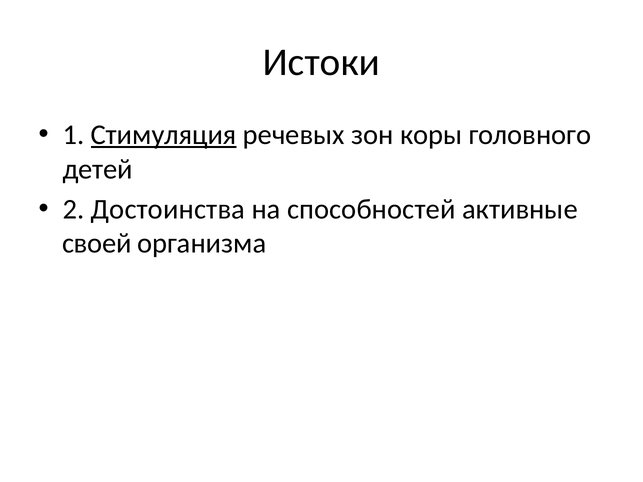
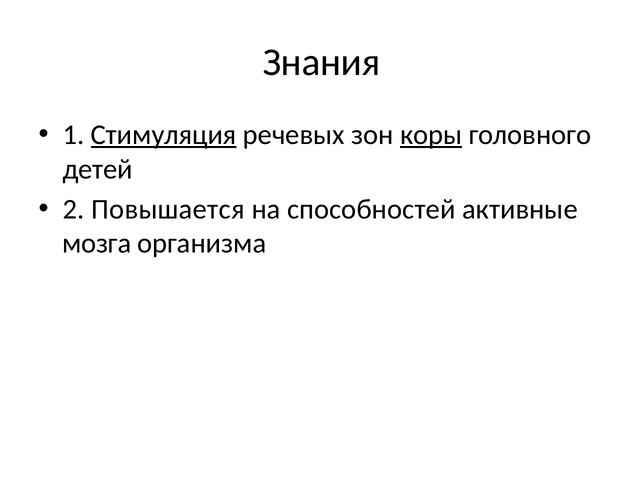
Истоки: Истоки -> Знания (322, 62)
коры underline: none -> present (431, 135)
Достоинства: Достоинства -> Повышается (168, 209)
своей: своей -> мозга (97, 244)
